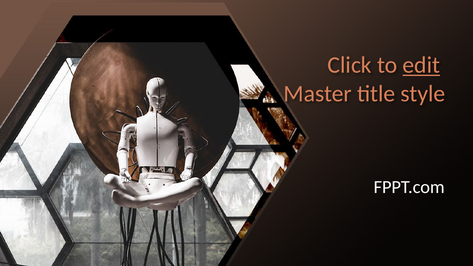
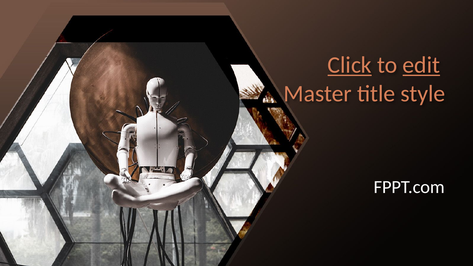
Click underline: none -> present (350, 65)
